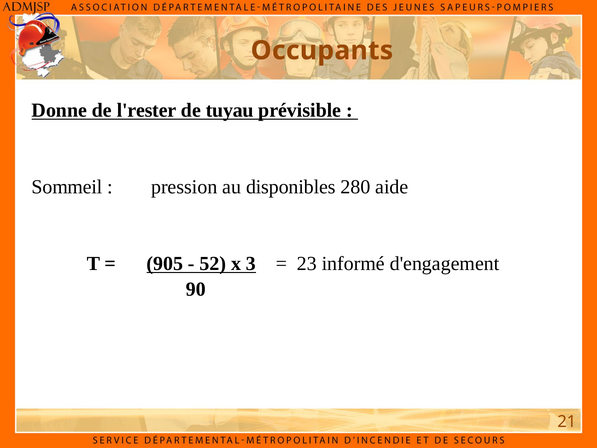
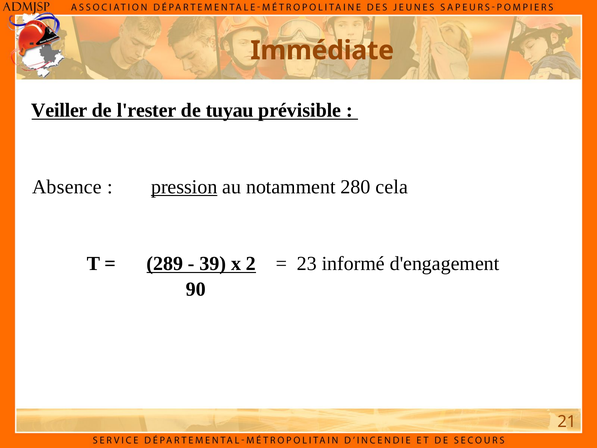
Occupants: Occupants -> Immédiate (322, 50)
Donne: Donne -> Veiller (59, 110)
Sommeil: Sommeil -> Absence (67, 187)
pression underline: none -> present (184, 187)
disponibles: disponibles -> notamment (291, 187)
aide: aide -> cela (392, 187)
905: 905 -> 289 (165, 263)
52: 52 -> 39 (213, 263)
3: 3 -> 2 (251, 263)
